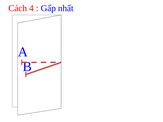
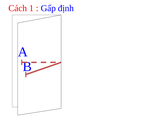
4: 4 -> 1 (31, 8)
nhất: nhất -> định (66, 8)
